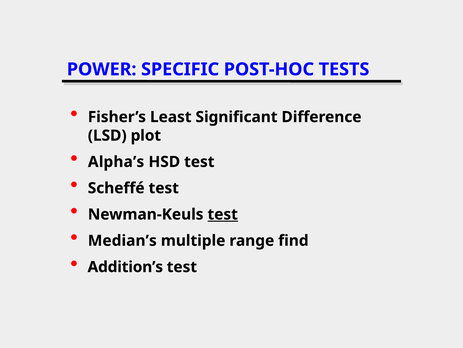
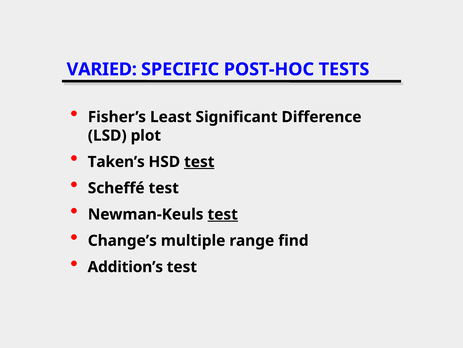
POWER: POWER -> VARIED (102, 69)
Alpha’s: Alpha’s -> Taken’s (116, 162)
test underline: none -> present (199, 162)
Median’s: Median’s -> Change’s (122, 240)
